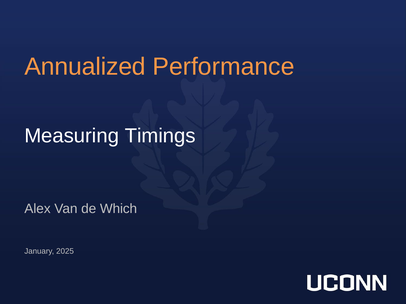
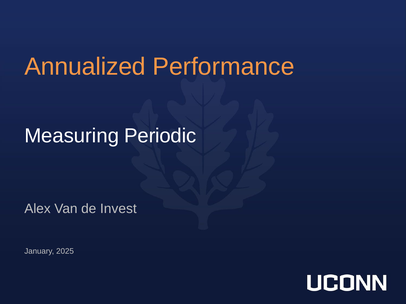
Timings: Timings -> Periodic (160, 136)
Which: Which -> Invest (118, 209)
